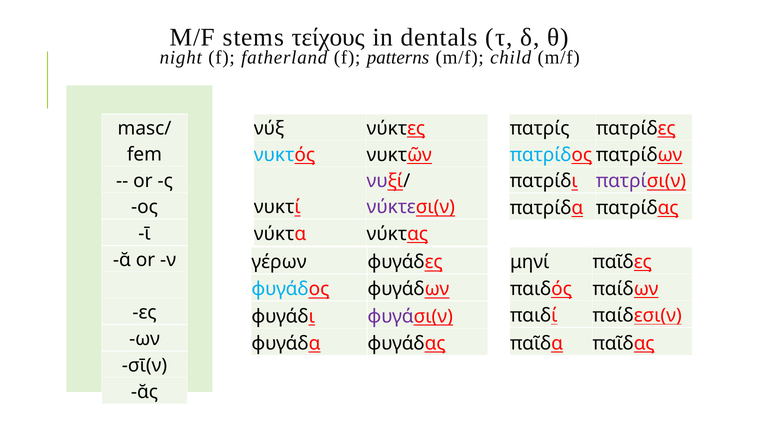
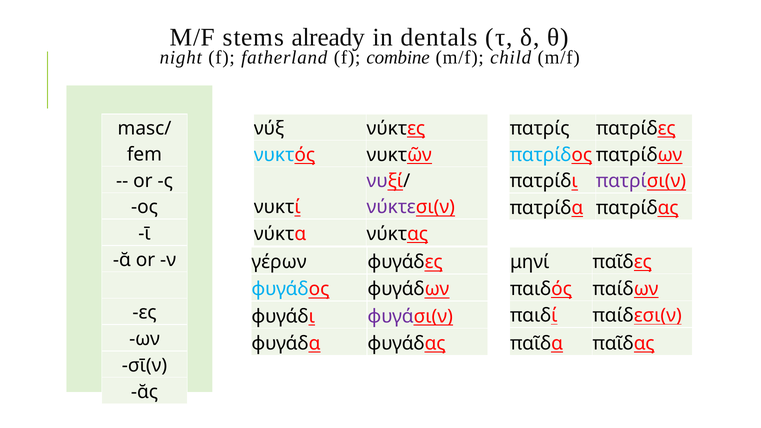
τείχους: τείχους -> already (328, 37)
patterns: patterns -> combine (398, 57)
